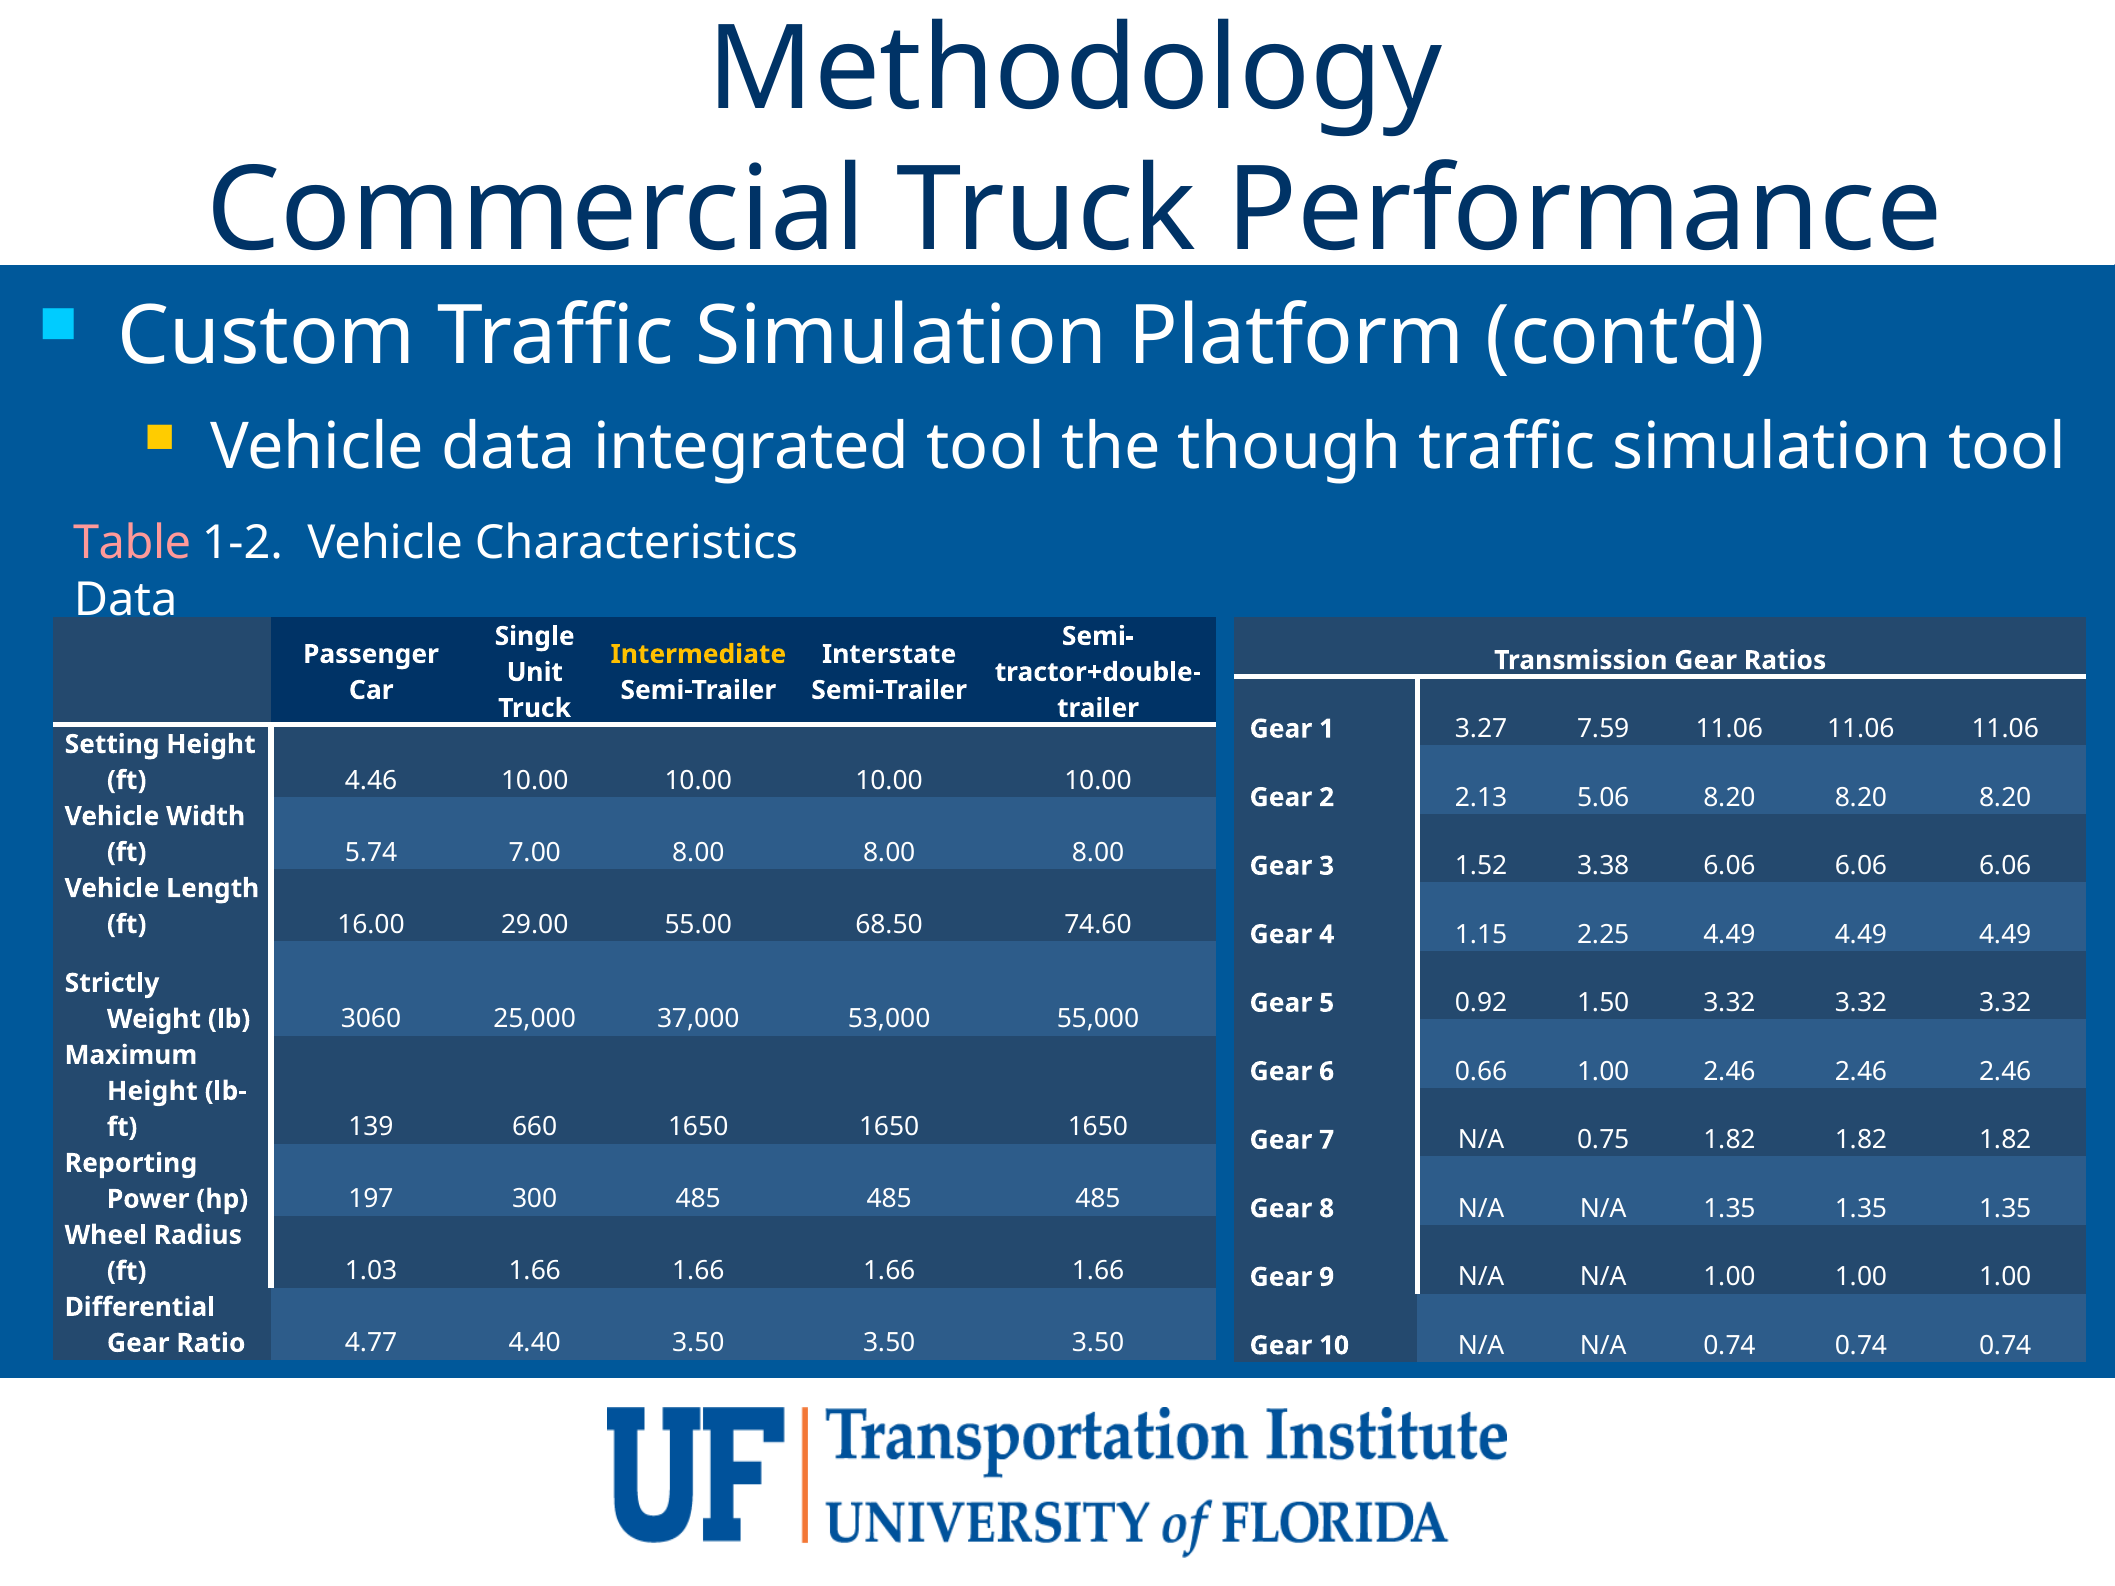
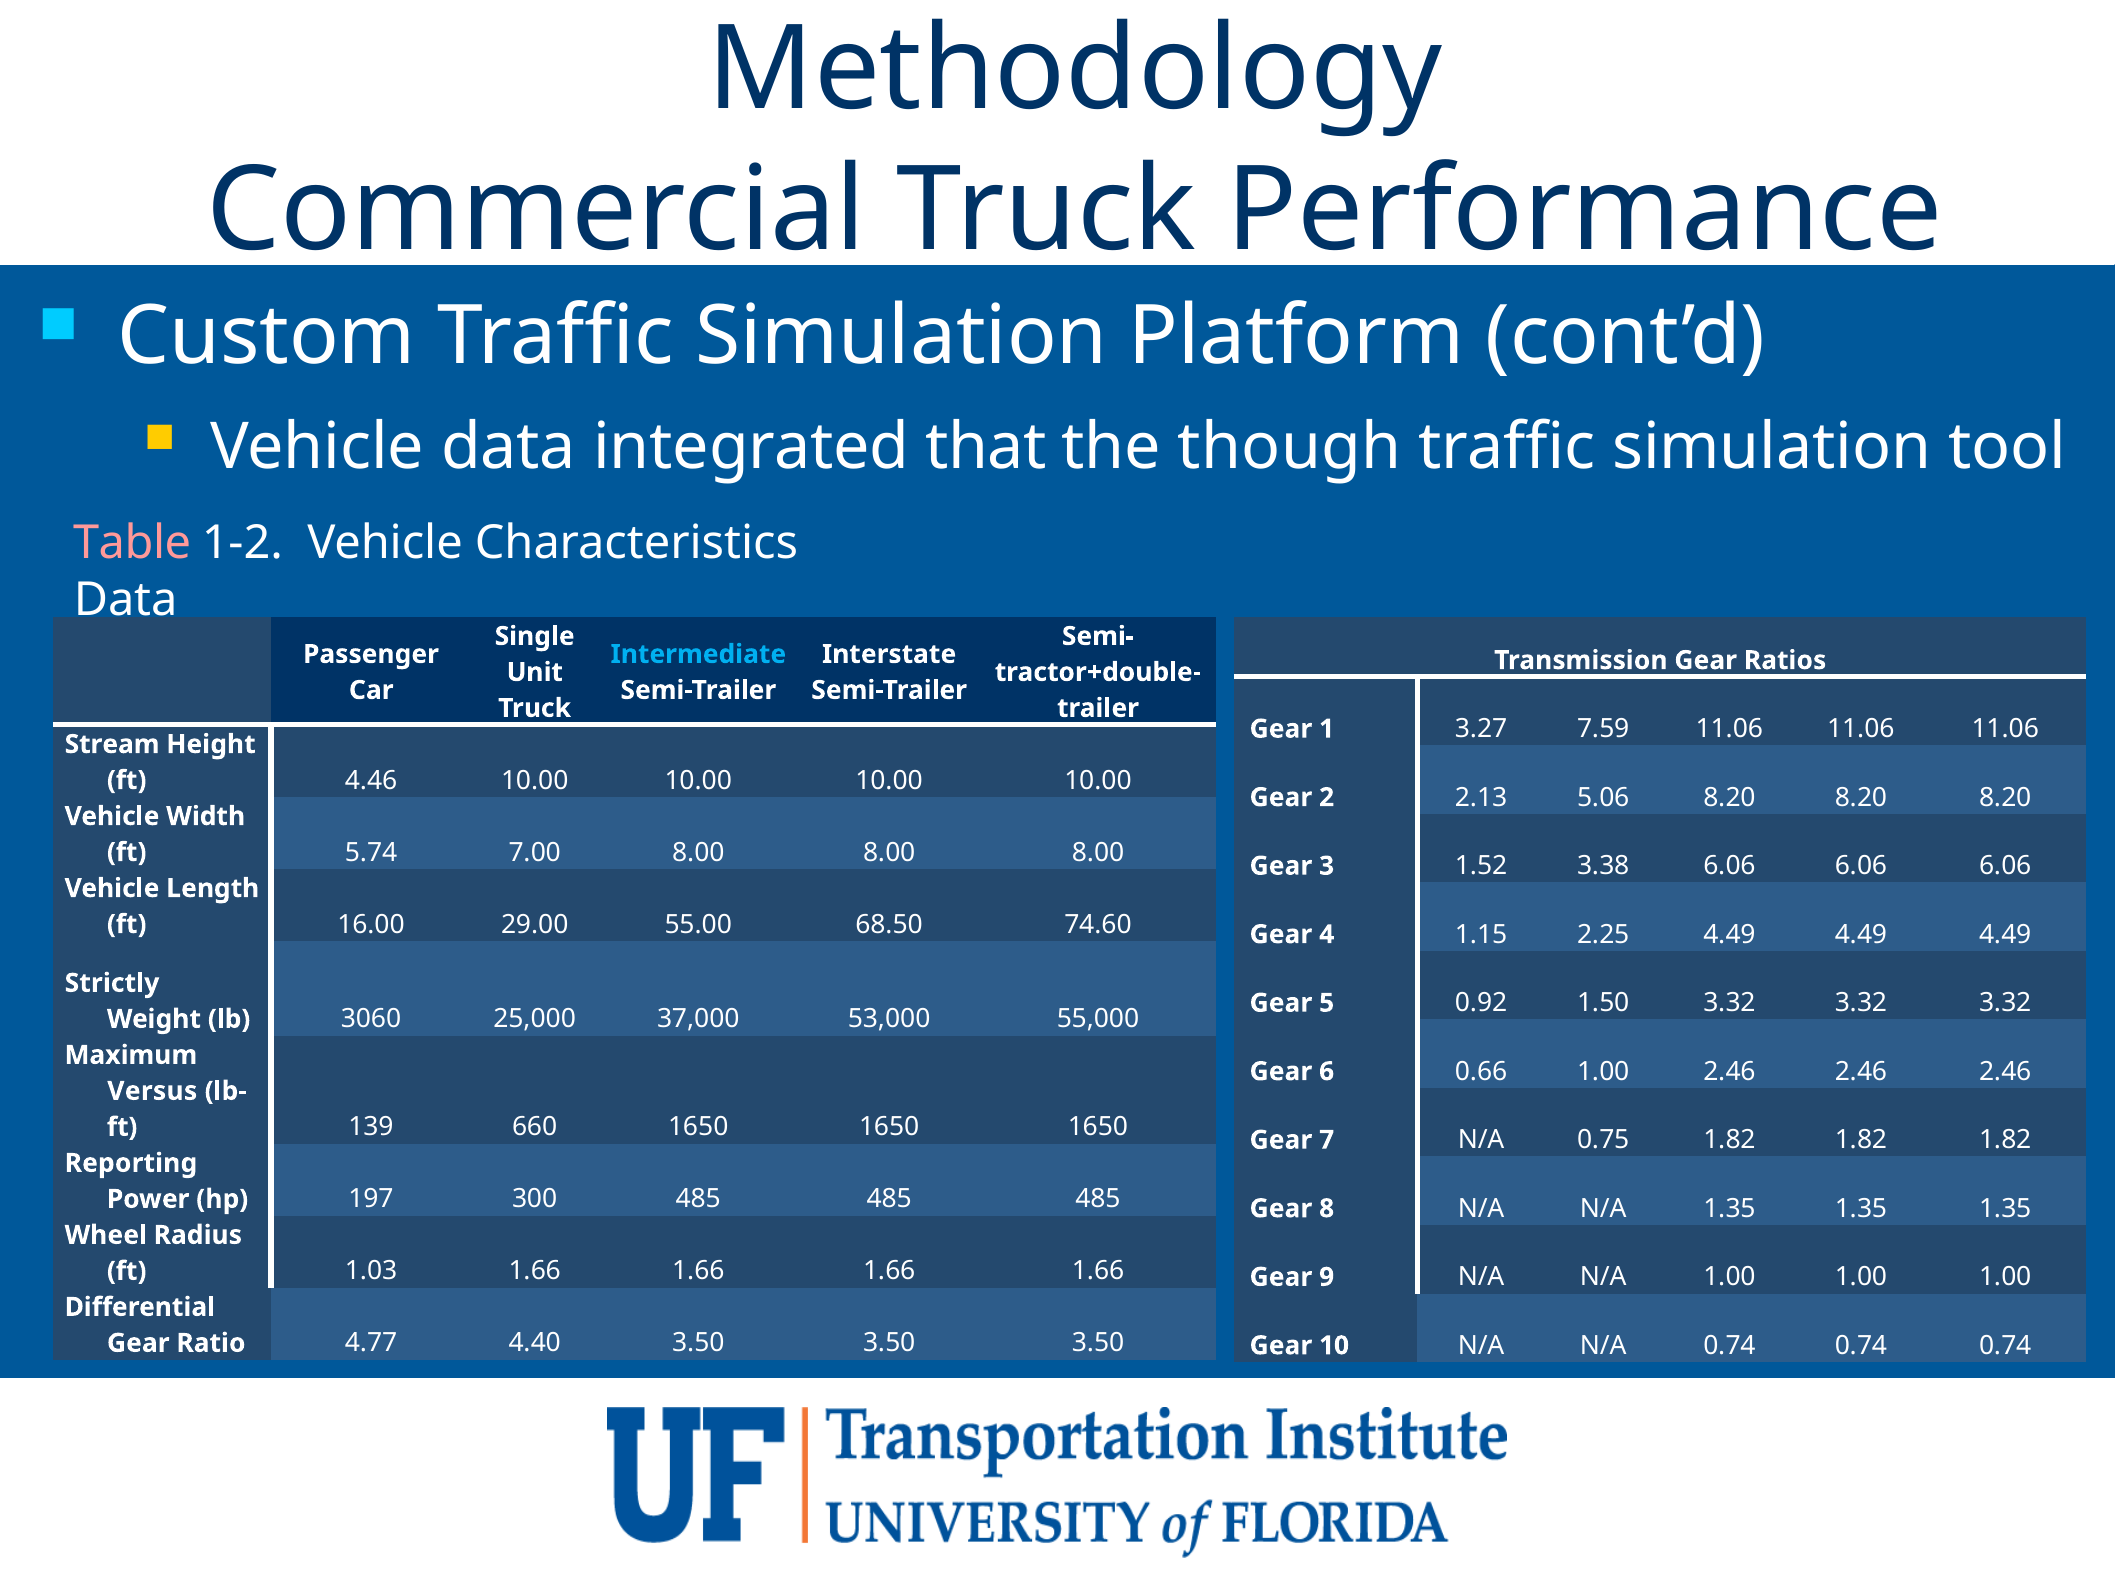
integrated tool: tool -> that (986, 447)
Intermediate colour: yellow -> light blue (698, 654)
Setting: Setting -> Stream (112, 744)
Height: Height -> Versus (152, 1091)
